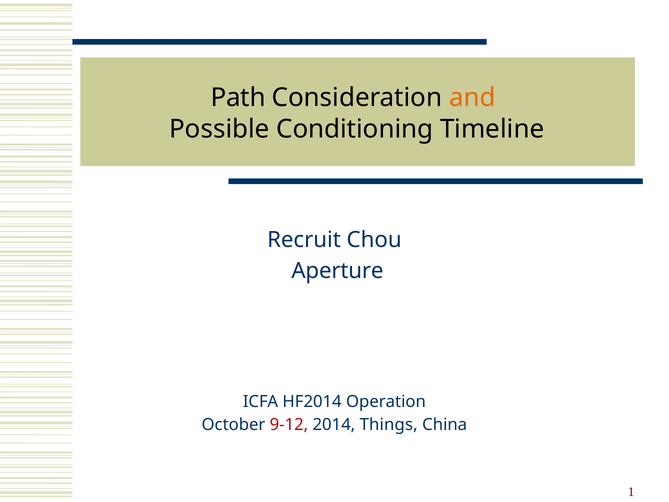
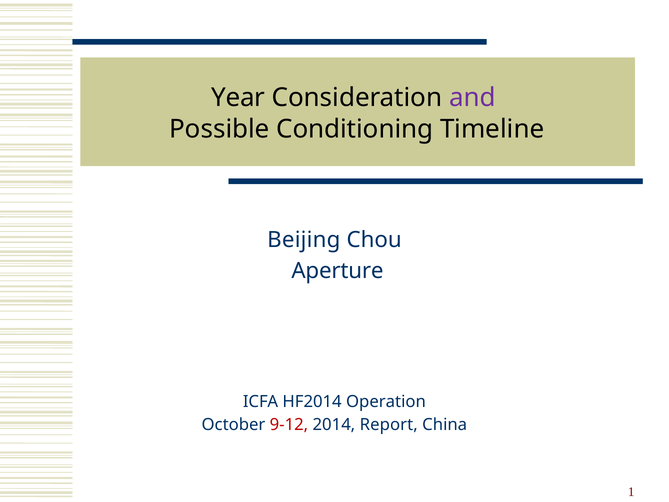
Path: Path -> Year (238, 98)
and colour: orange -> purple (472, 98)
Recruit: Recruit -> Beijing (304, 240)
Things: Things -> Report (389, 425)
